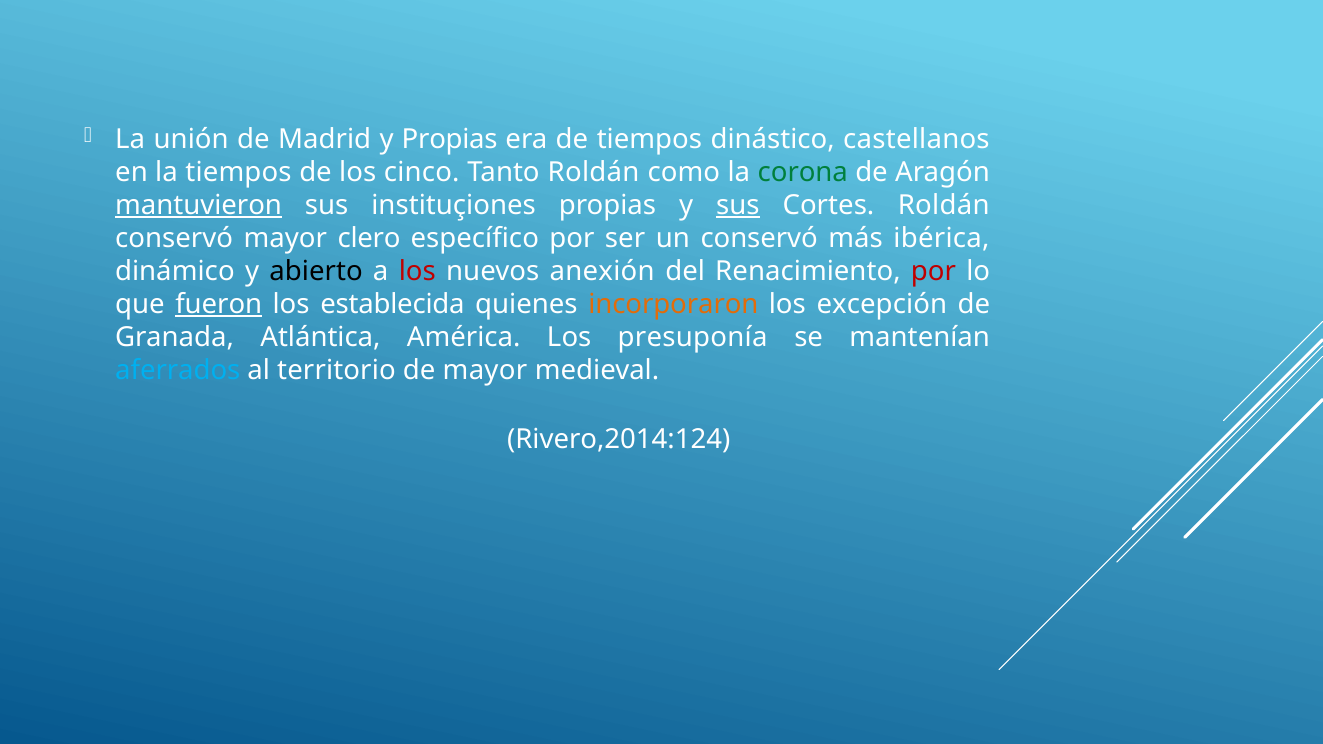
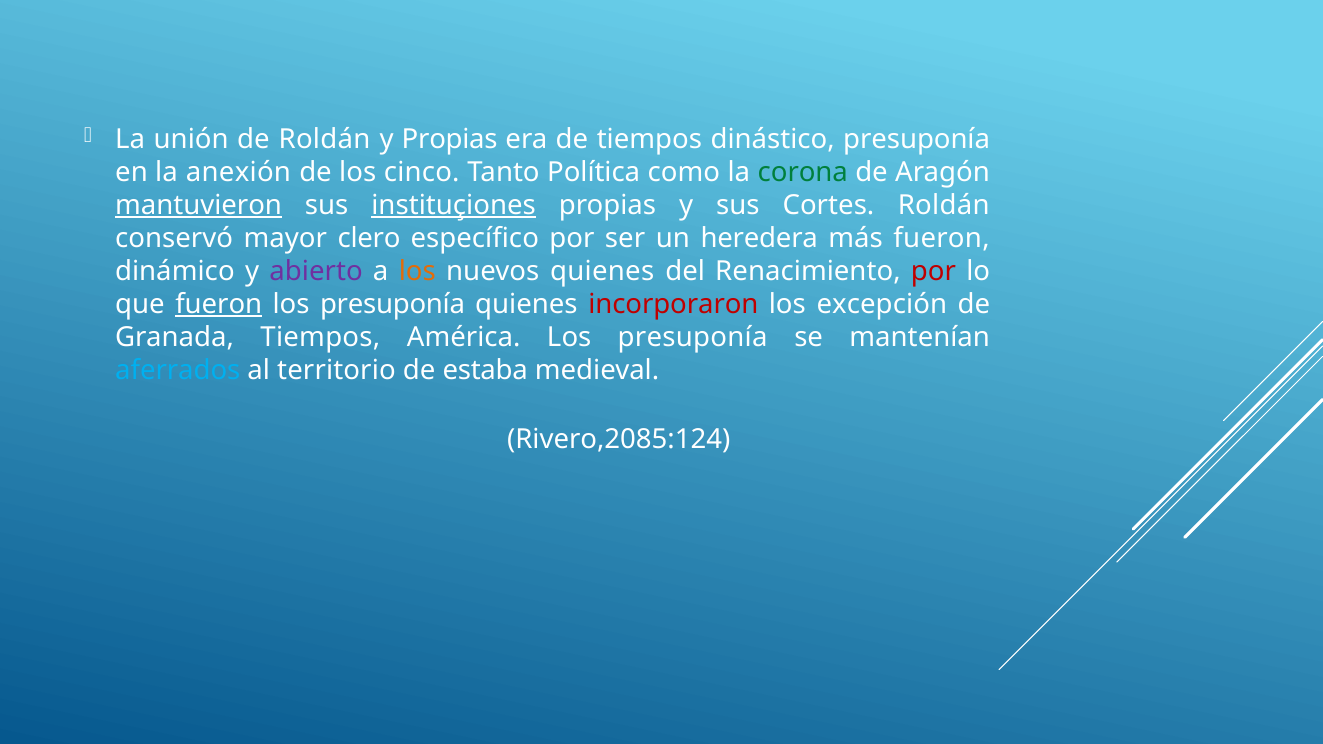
de Madrid: Madrid -> Roldán (325, 139)
dinástico castellanos: castellanos -> presuponía (917, 139)
la tiempos: tiempos -> anexión (238, 172)
Tanto Roldán: Roldán -> Política (594, 172)
instituçiones underline: none -> present (454, 205)
sus underline: present -> none (738, 205)
un conservó: conservó -> heredera (759, 238)
más ibérica: ibérica -> fueron (942, 238)
abierto colour: black -> purple (316, 271)
los colour: red -> orange (417, 271)
nuevos anexión: anexión -> quienes (602, 271)
establecida: establecida -> presuponía (393, 304)
incorporaron colour: orange -> red (673, 304)
Granada Atlántica: Atlántica -> Tiempos (320, 338)
de mayor: mayor -> estaba (485, 371)
Rivero,2014:124: Rivero,2014:124 -> Rivero,2085:124 (619, 440)
